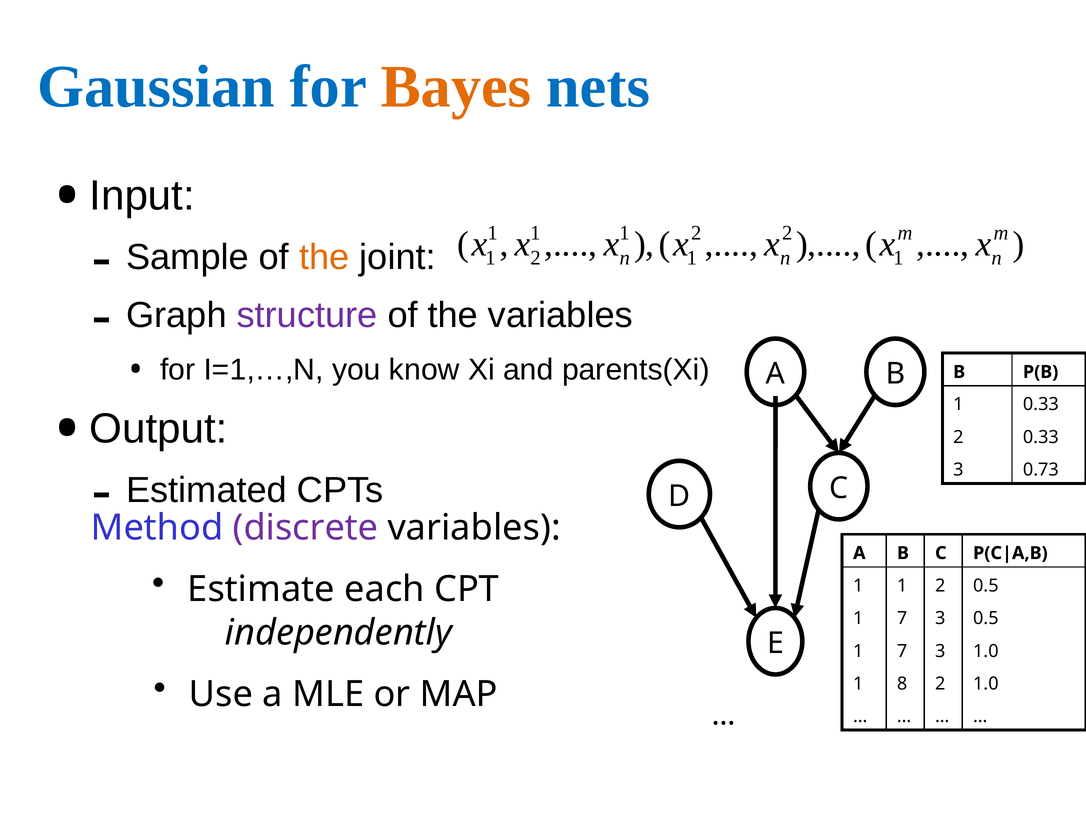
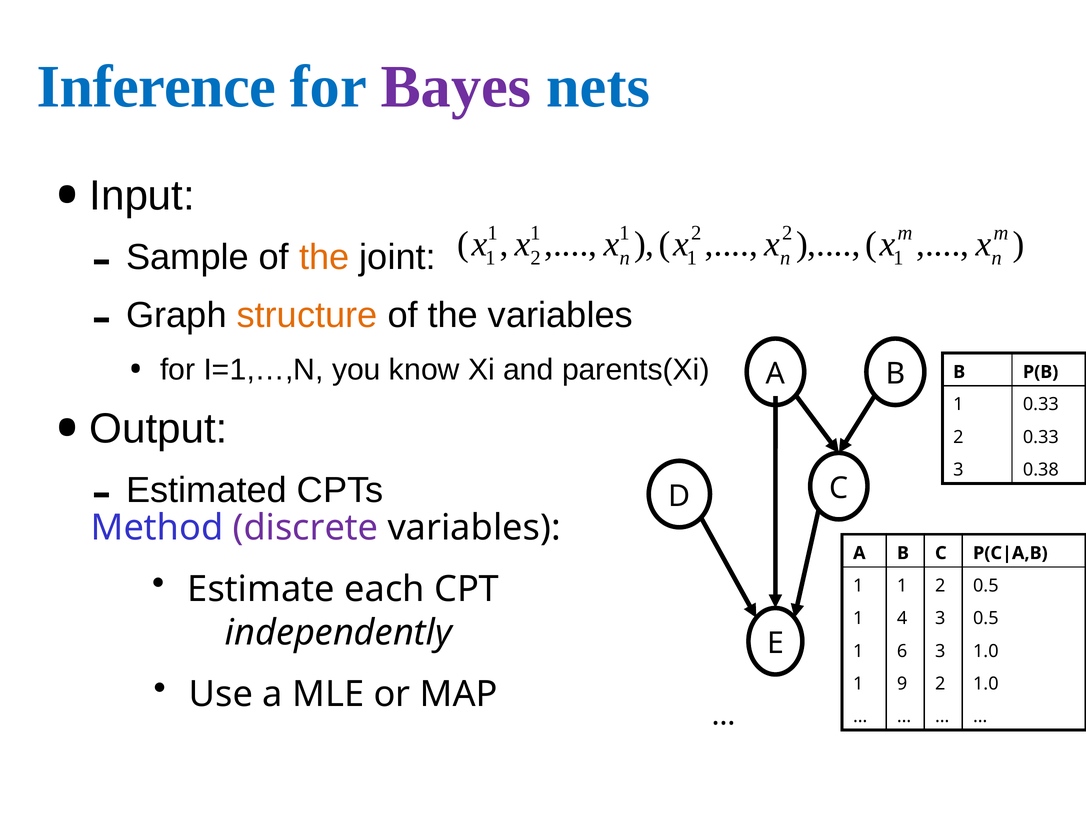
Gaussian: Gaussian -> Inference (157, 87)
Bayes colour: orange -> purple (456, 87)
structure colour: purple -> orange (307, 315)
0.73: 0.73 -> 0.38 (1041, 469)
7: 7 -> 4 (902, 618)
7: 7 -> 6 (902, 651)
8: 8 -> 9 (902, 683)
